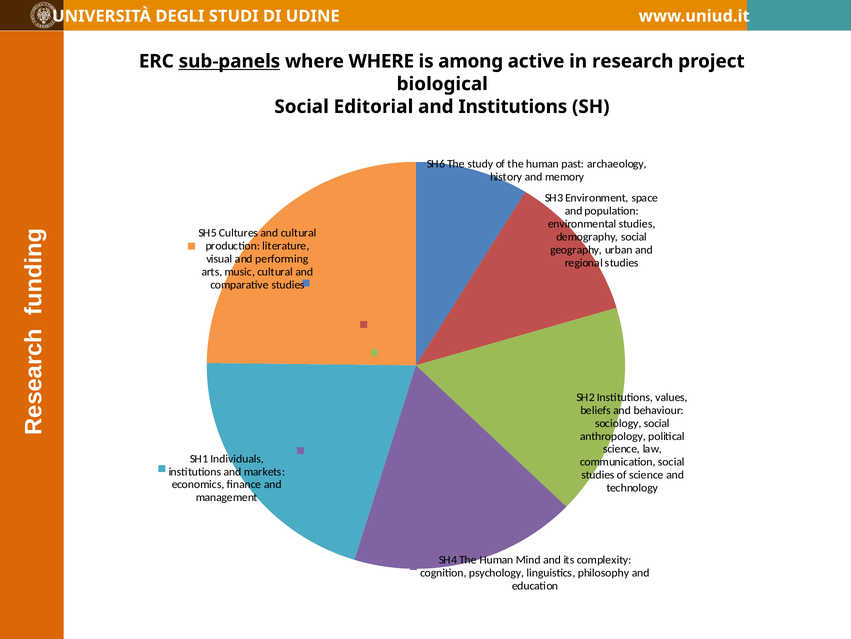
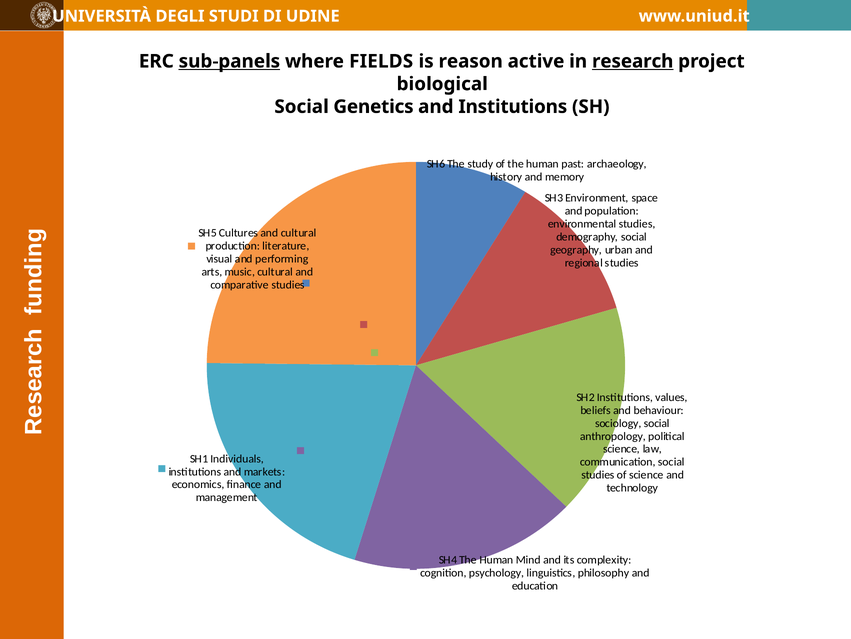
where WHERE: WHERE -> FIELDS (381, 61)
among: among -> reason (471, 61)
research underline: none -> present (633, 61)
Editorial: Editorial -> Genetics (374, 107)
